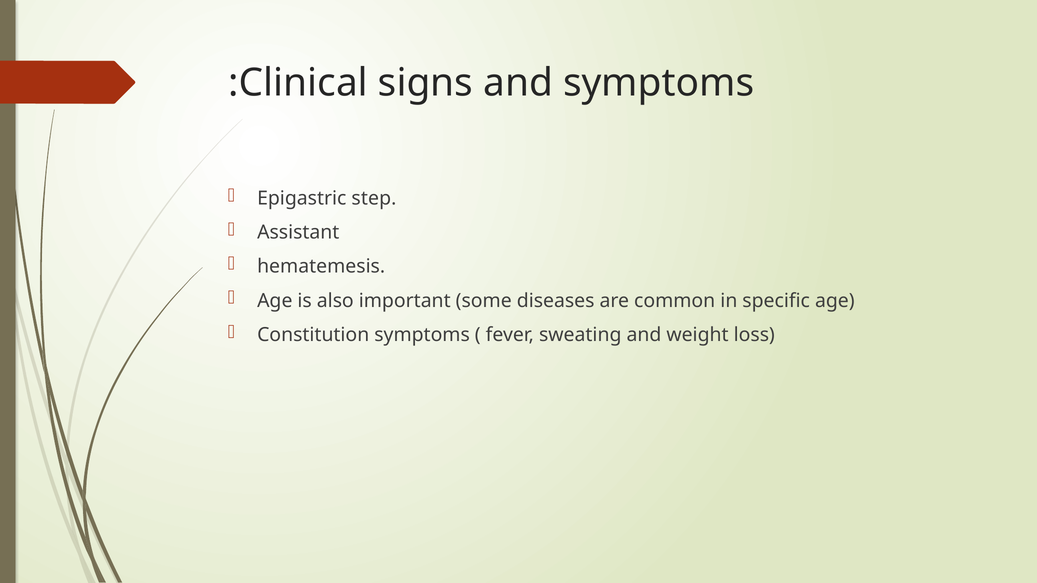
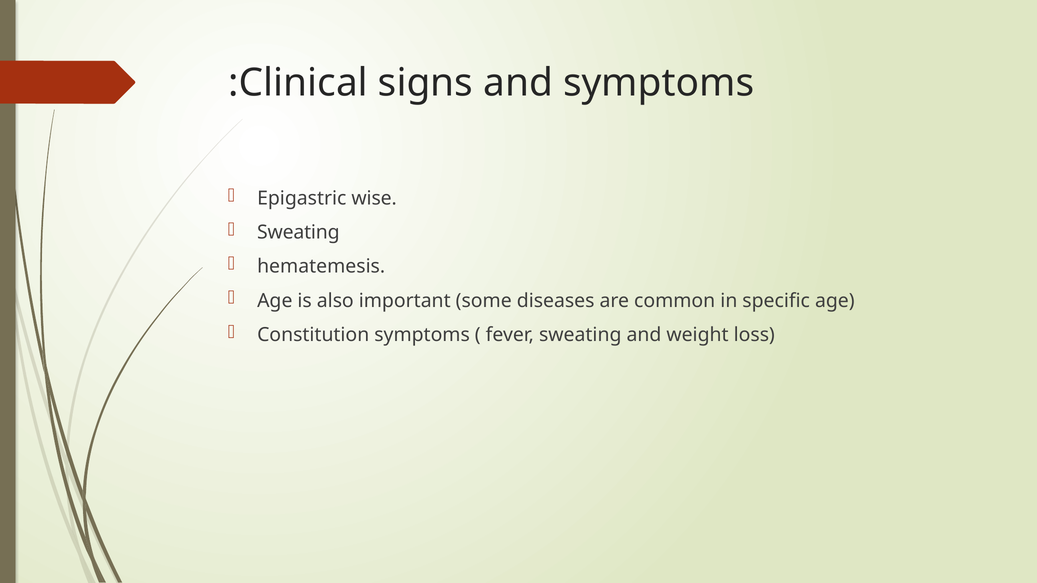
step: step -> wise (374, 198)
Assistant: Assistant -> Sweating (298, 233)
